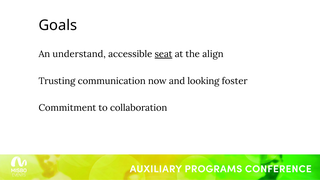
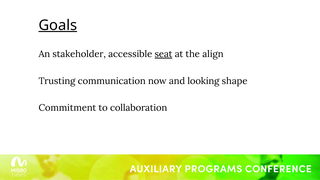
Goals underline: none -> present (58, 25)
understand: understand -> stakeholder (79, 54)
foster: foster -> shape (235, 81)
